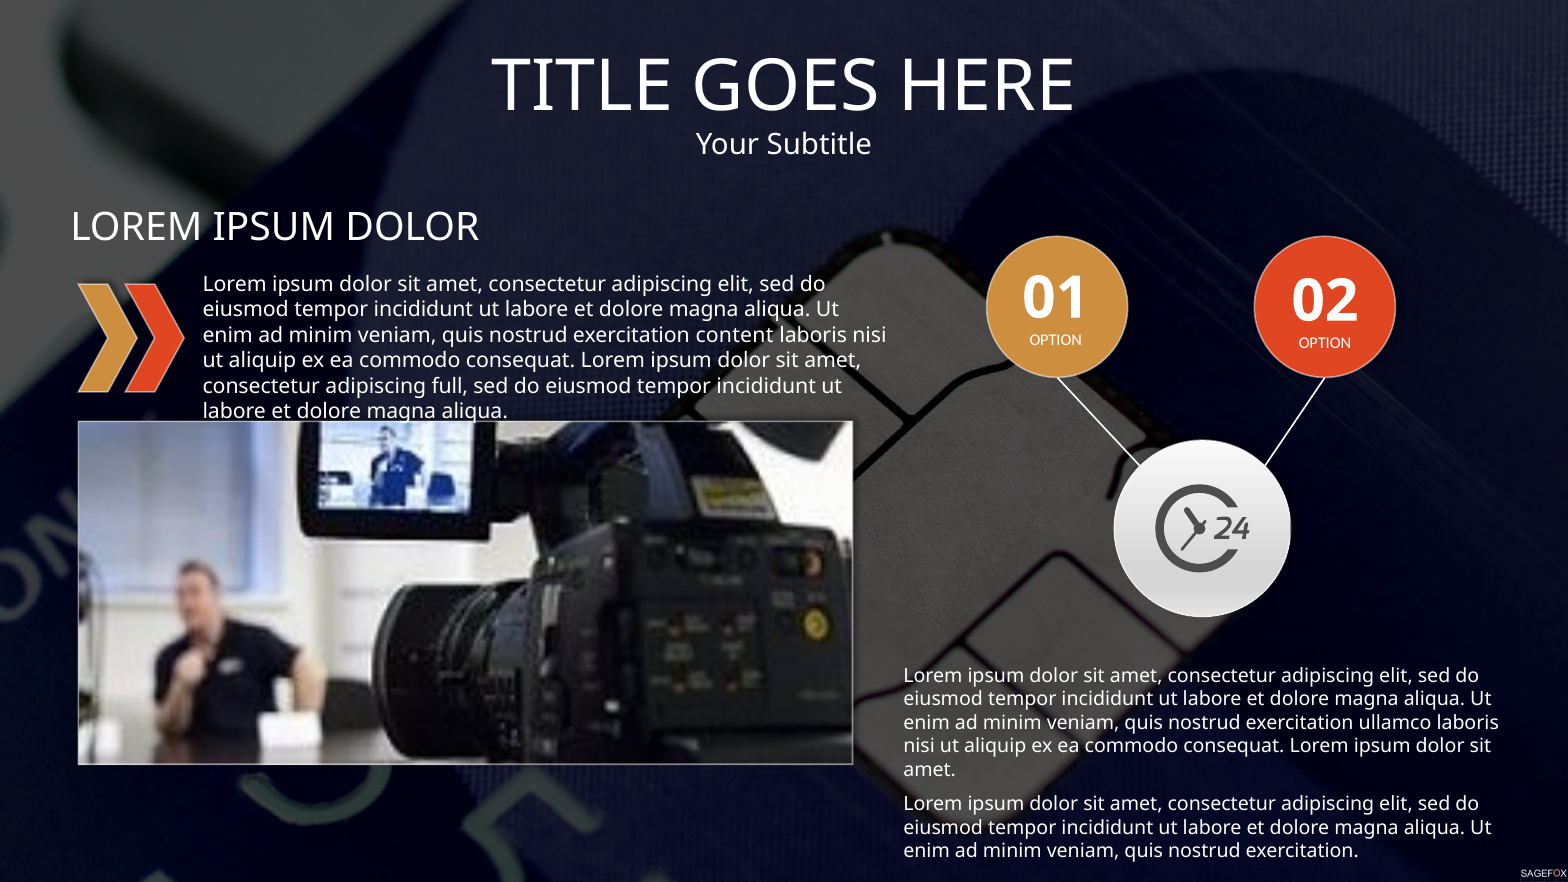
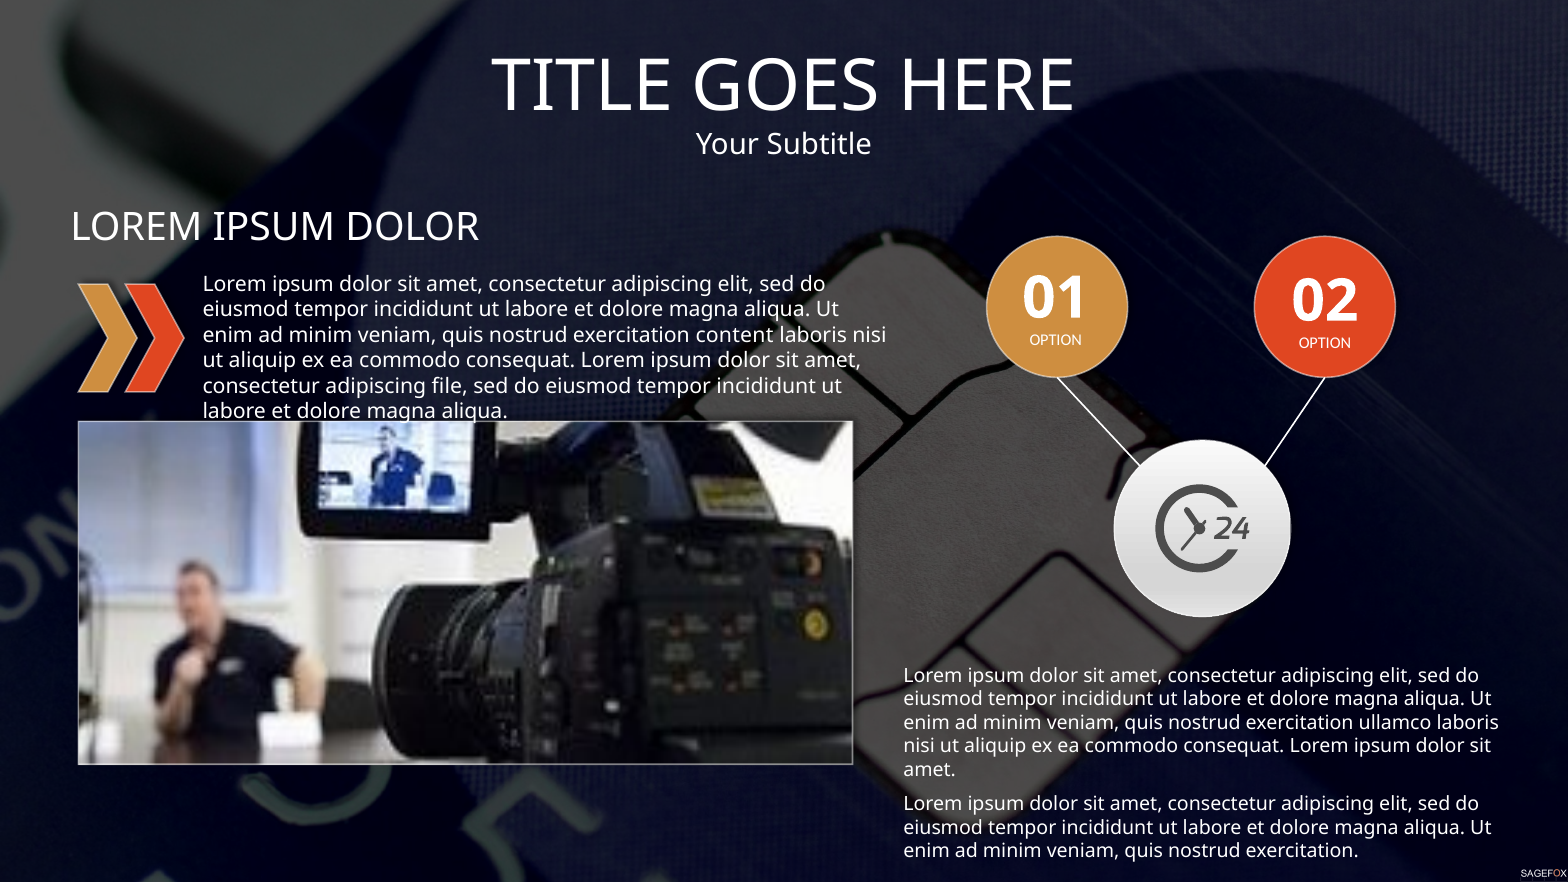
full: full -> file (450, 386)
